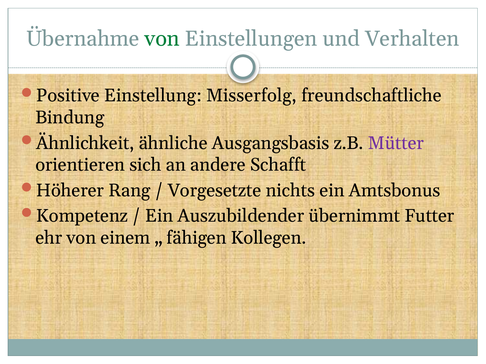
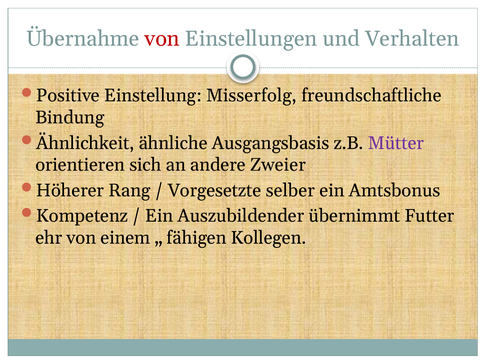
von colour: green -> red (162, 39)
Schafft: Schafft -> Zweier (278, 165)
nichts: nichts -> selber (290, 191)
